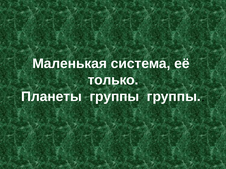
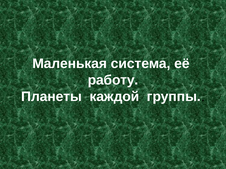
только: только -> работу (113, 80)
Планеты группы: группы -> каждой (114, 97)
